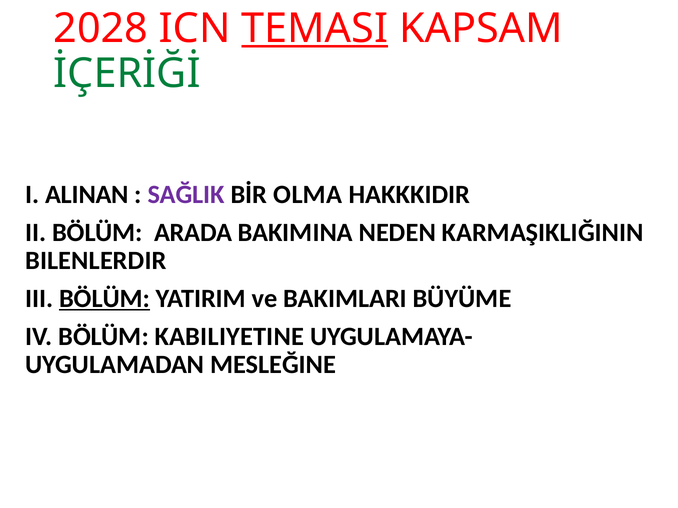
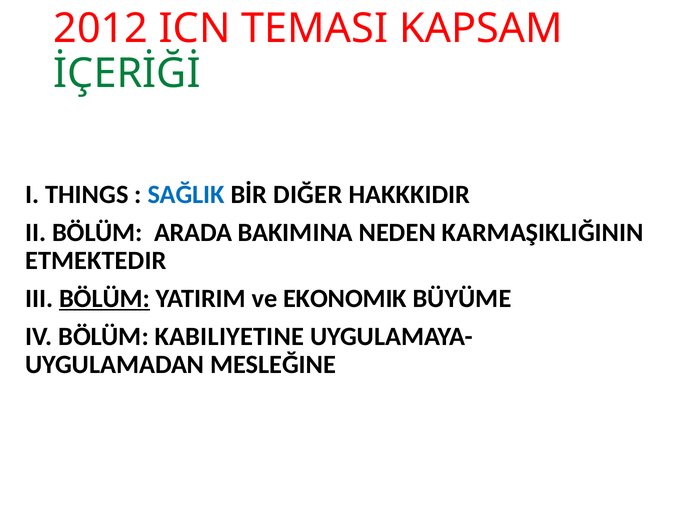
2028: 2028 -> 2012 (101, 29)
TEMASI underline: present -> none (315, 29)
ALINAN: ALINAN -> THINGS (87, 195)
SAĞLIK colour: purple -> blue (186, 195)
OLMA: OLMA -> DIĞER (308, 195)
BILENLERDIR: BILENLERDIR -> ETMEKTEDIR (96, 261)
BAKIMLARI: BAKIMLARI -> EKONOMIK (345, 299)
